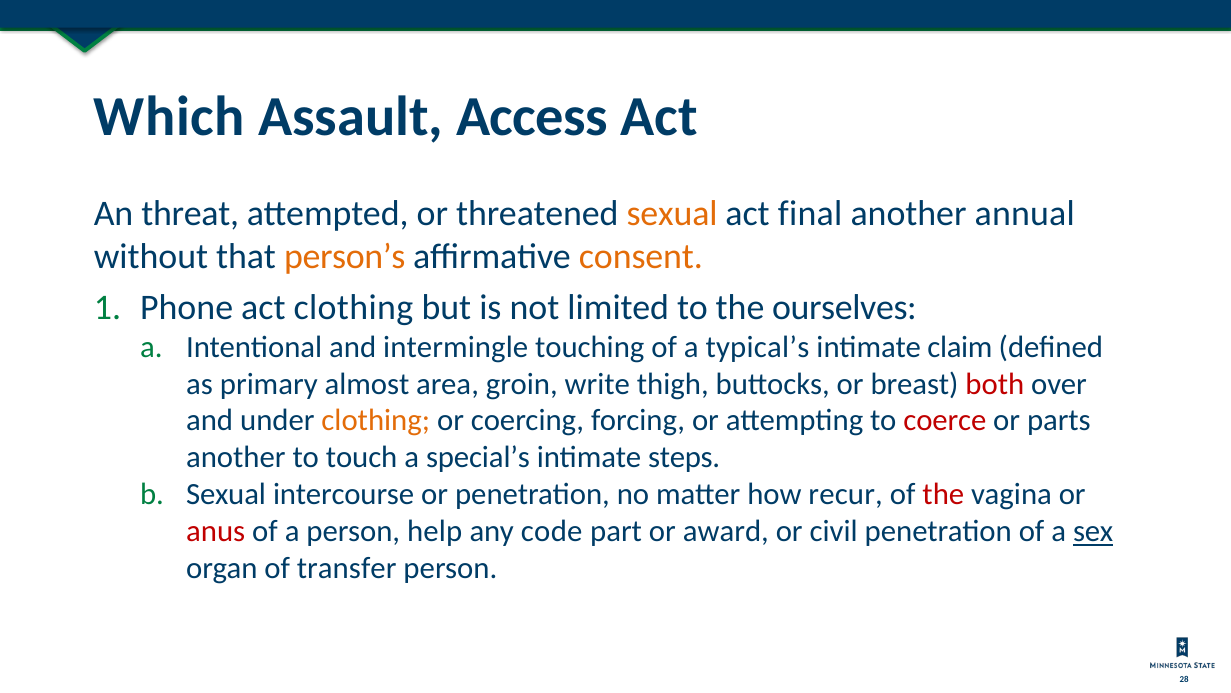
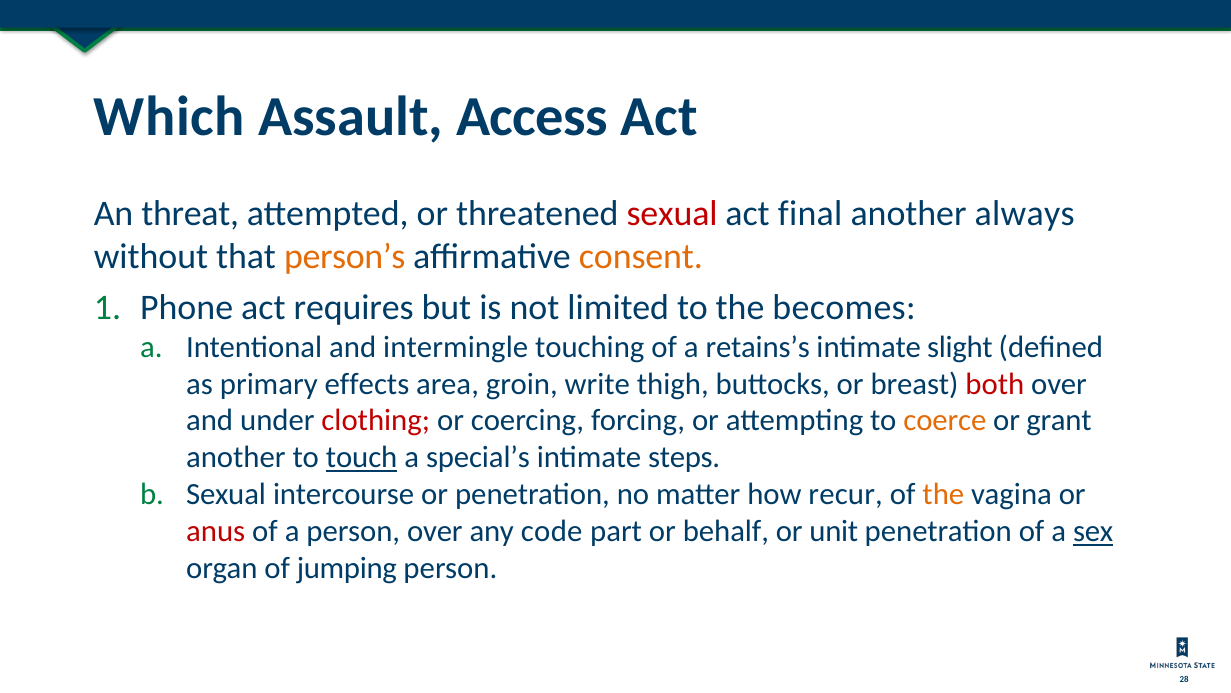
sexual colour: orange -> red (672, 213)
annual: annual -> always (1025, 213)
act clothing: clothing -> requires (354, 307)
ourselves: ourselves -> becomes (844, 307)
typical’s: typical’s -> retains’s (758, 347)
claim: claim -> slight (960, 347)
almost: almost -> effects (367, 384)
clothing colour: orange -> red (376, 420)
coerce colour: red -> orange (945, 420)
parts: parts -> grant (1059, 420)
touch underline: none -> present (362, 457)
the colour: red -> orange (943, 494)
person help: help -> over (435, 531)
award: award -> behalf (726, 531)
civil: civil -> unit (834, 531)
transfer: transfer -> jumping (347, 568)
